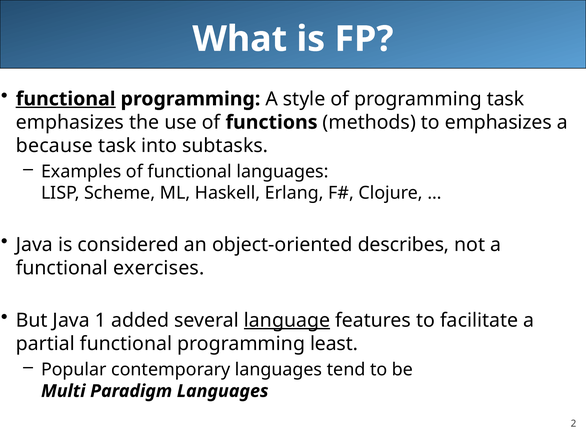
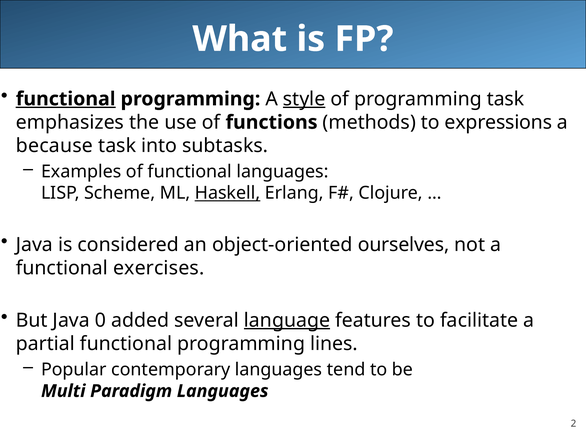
style underline: none -> present (304, 99)
to emphasizes: emphasizes -> expressions (498, 122)
Haskell underline: none -> present (228, 193)
describes: describes -> ourselves (404, 245)
1: 1 -> 0 (101, 321)
least: least -> lines (334, 344)
